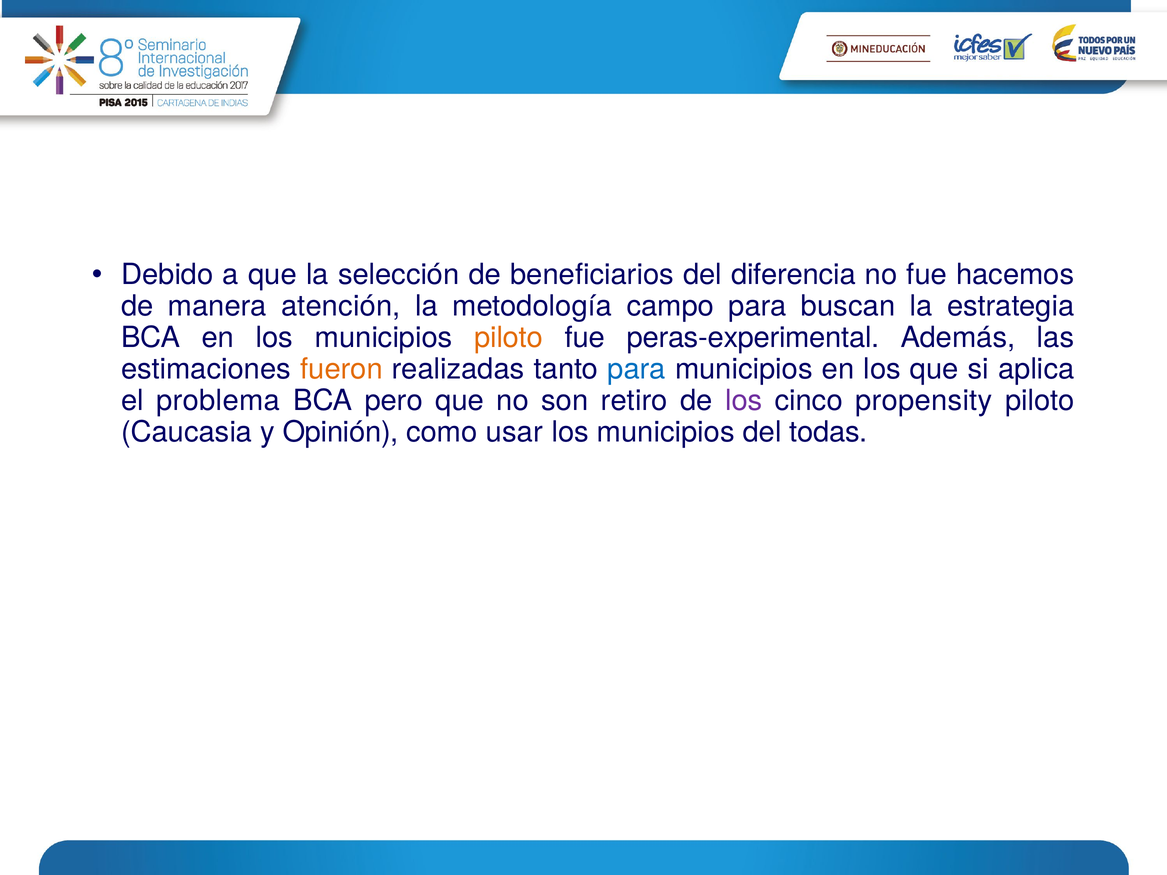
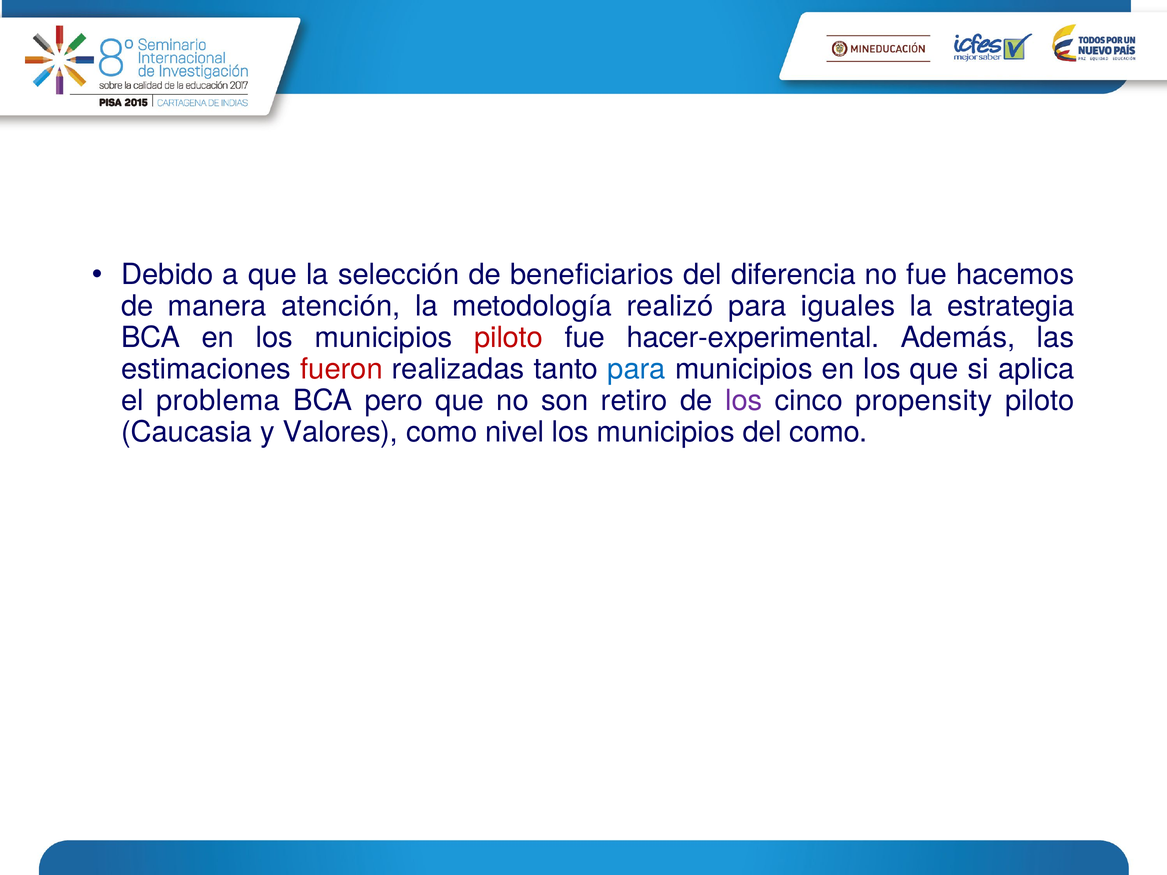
campo: campo -> realizó (670, 306)
buscan: buscan -> iguales (848, 306)
piloto colour: orange -> red (509, 338)
peras-experimental: peras-experimental -> hacer-experimental (753, 338)
fueron colour: orange -> red (342, 369)
Opinión: Opinión -> Valores (341, 432)
usar: usar -> nivel (515, 432)
del todas: todas -> como (828, 432)
